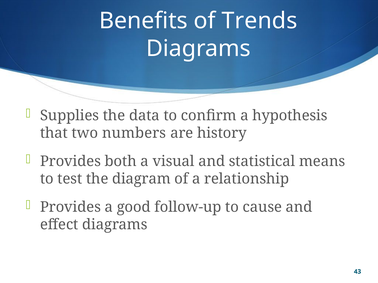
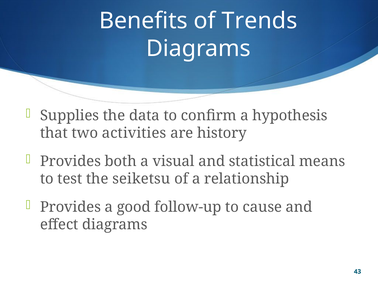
numbers: numbers -> activities (134, 133)
diagram: diagram -> seiketsu (141, 179)
